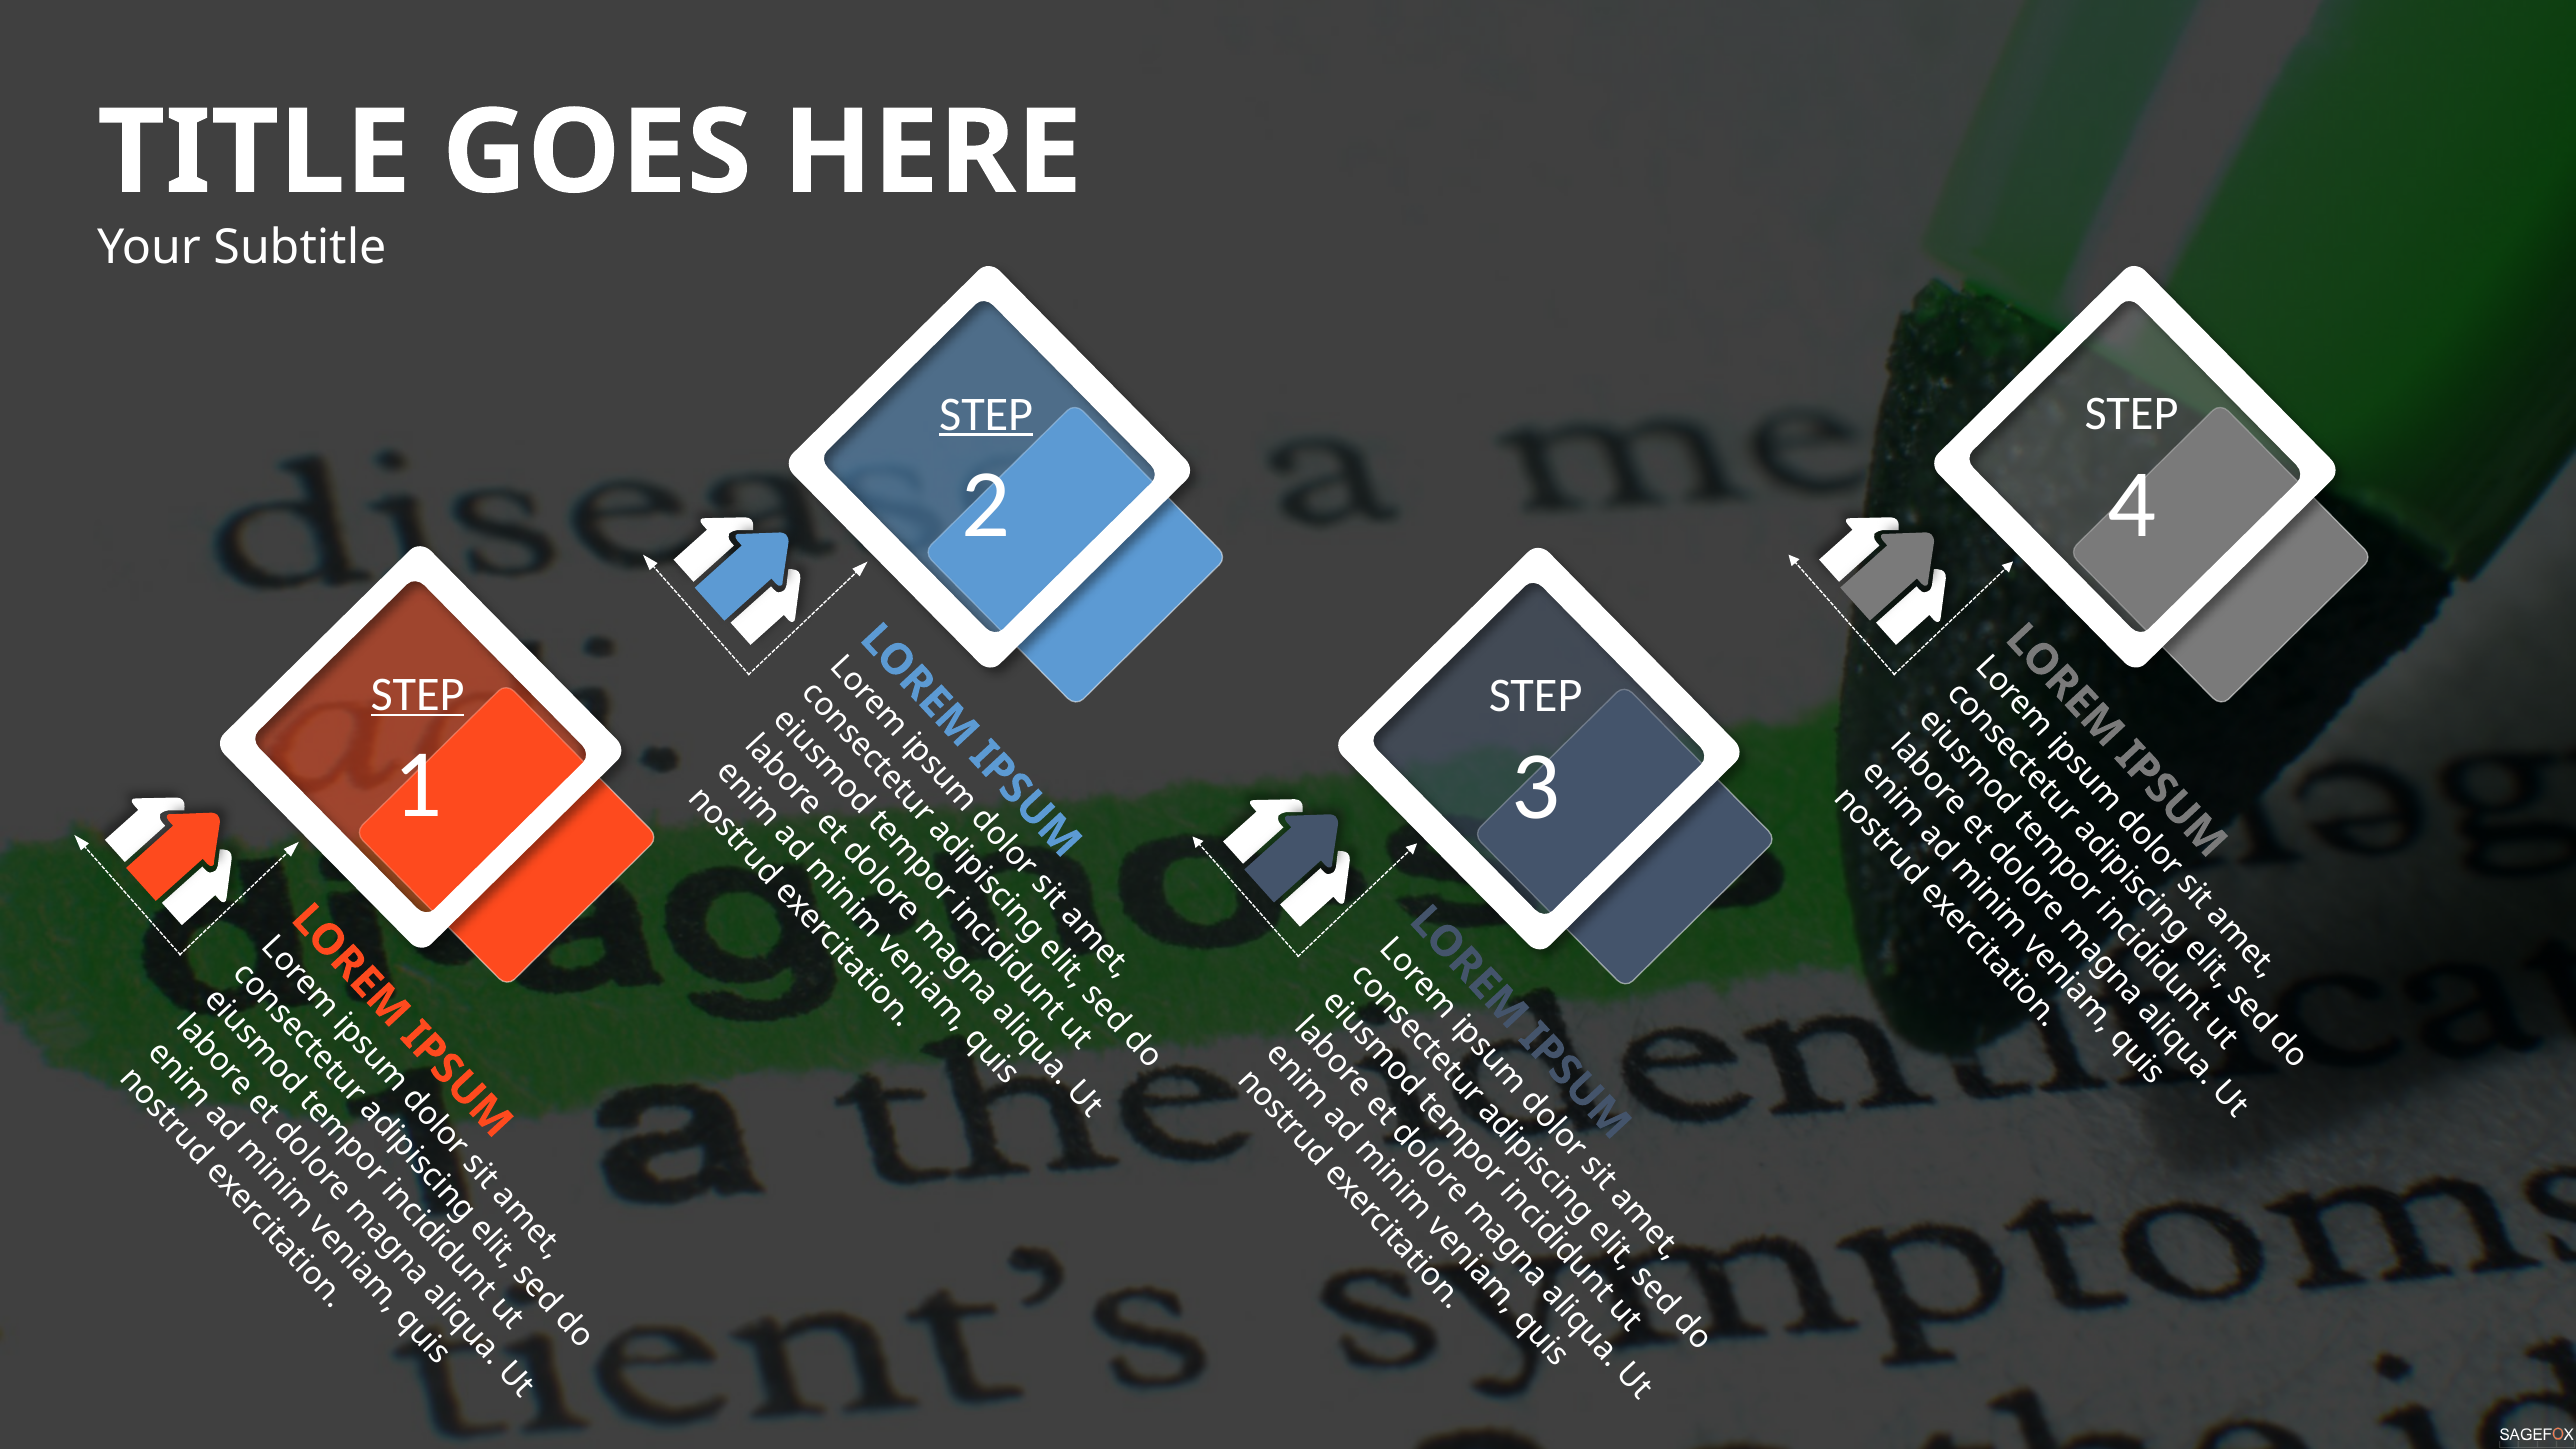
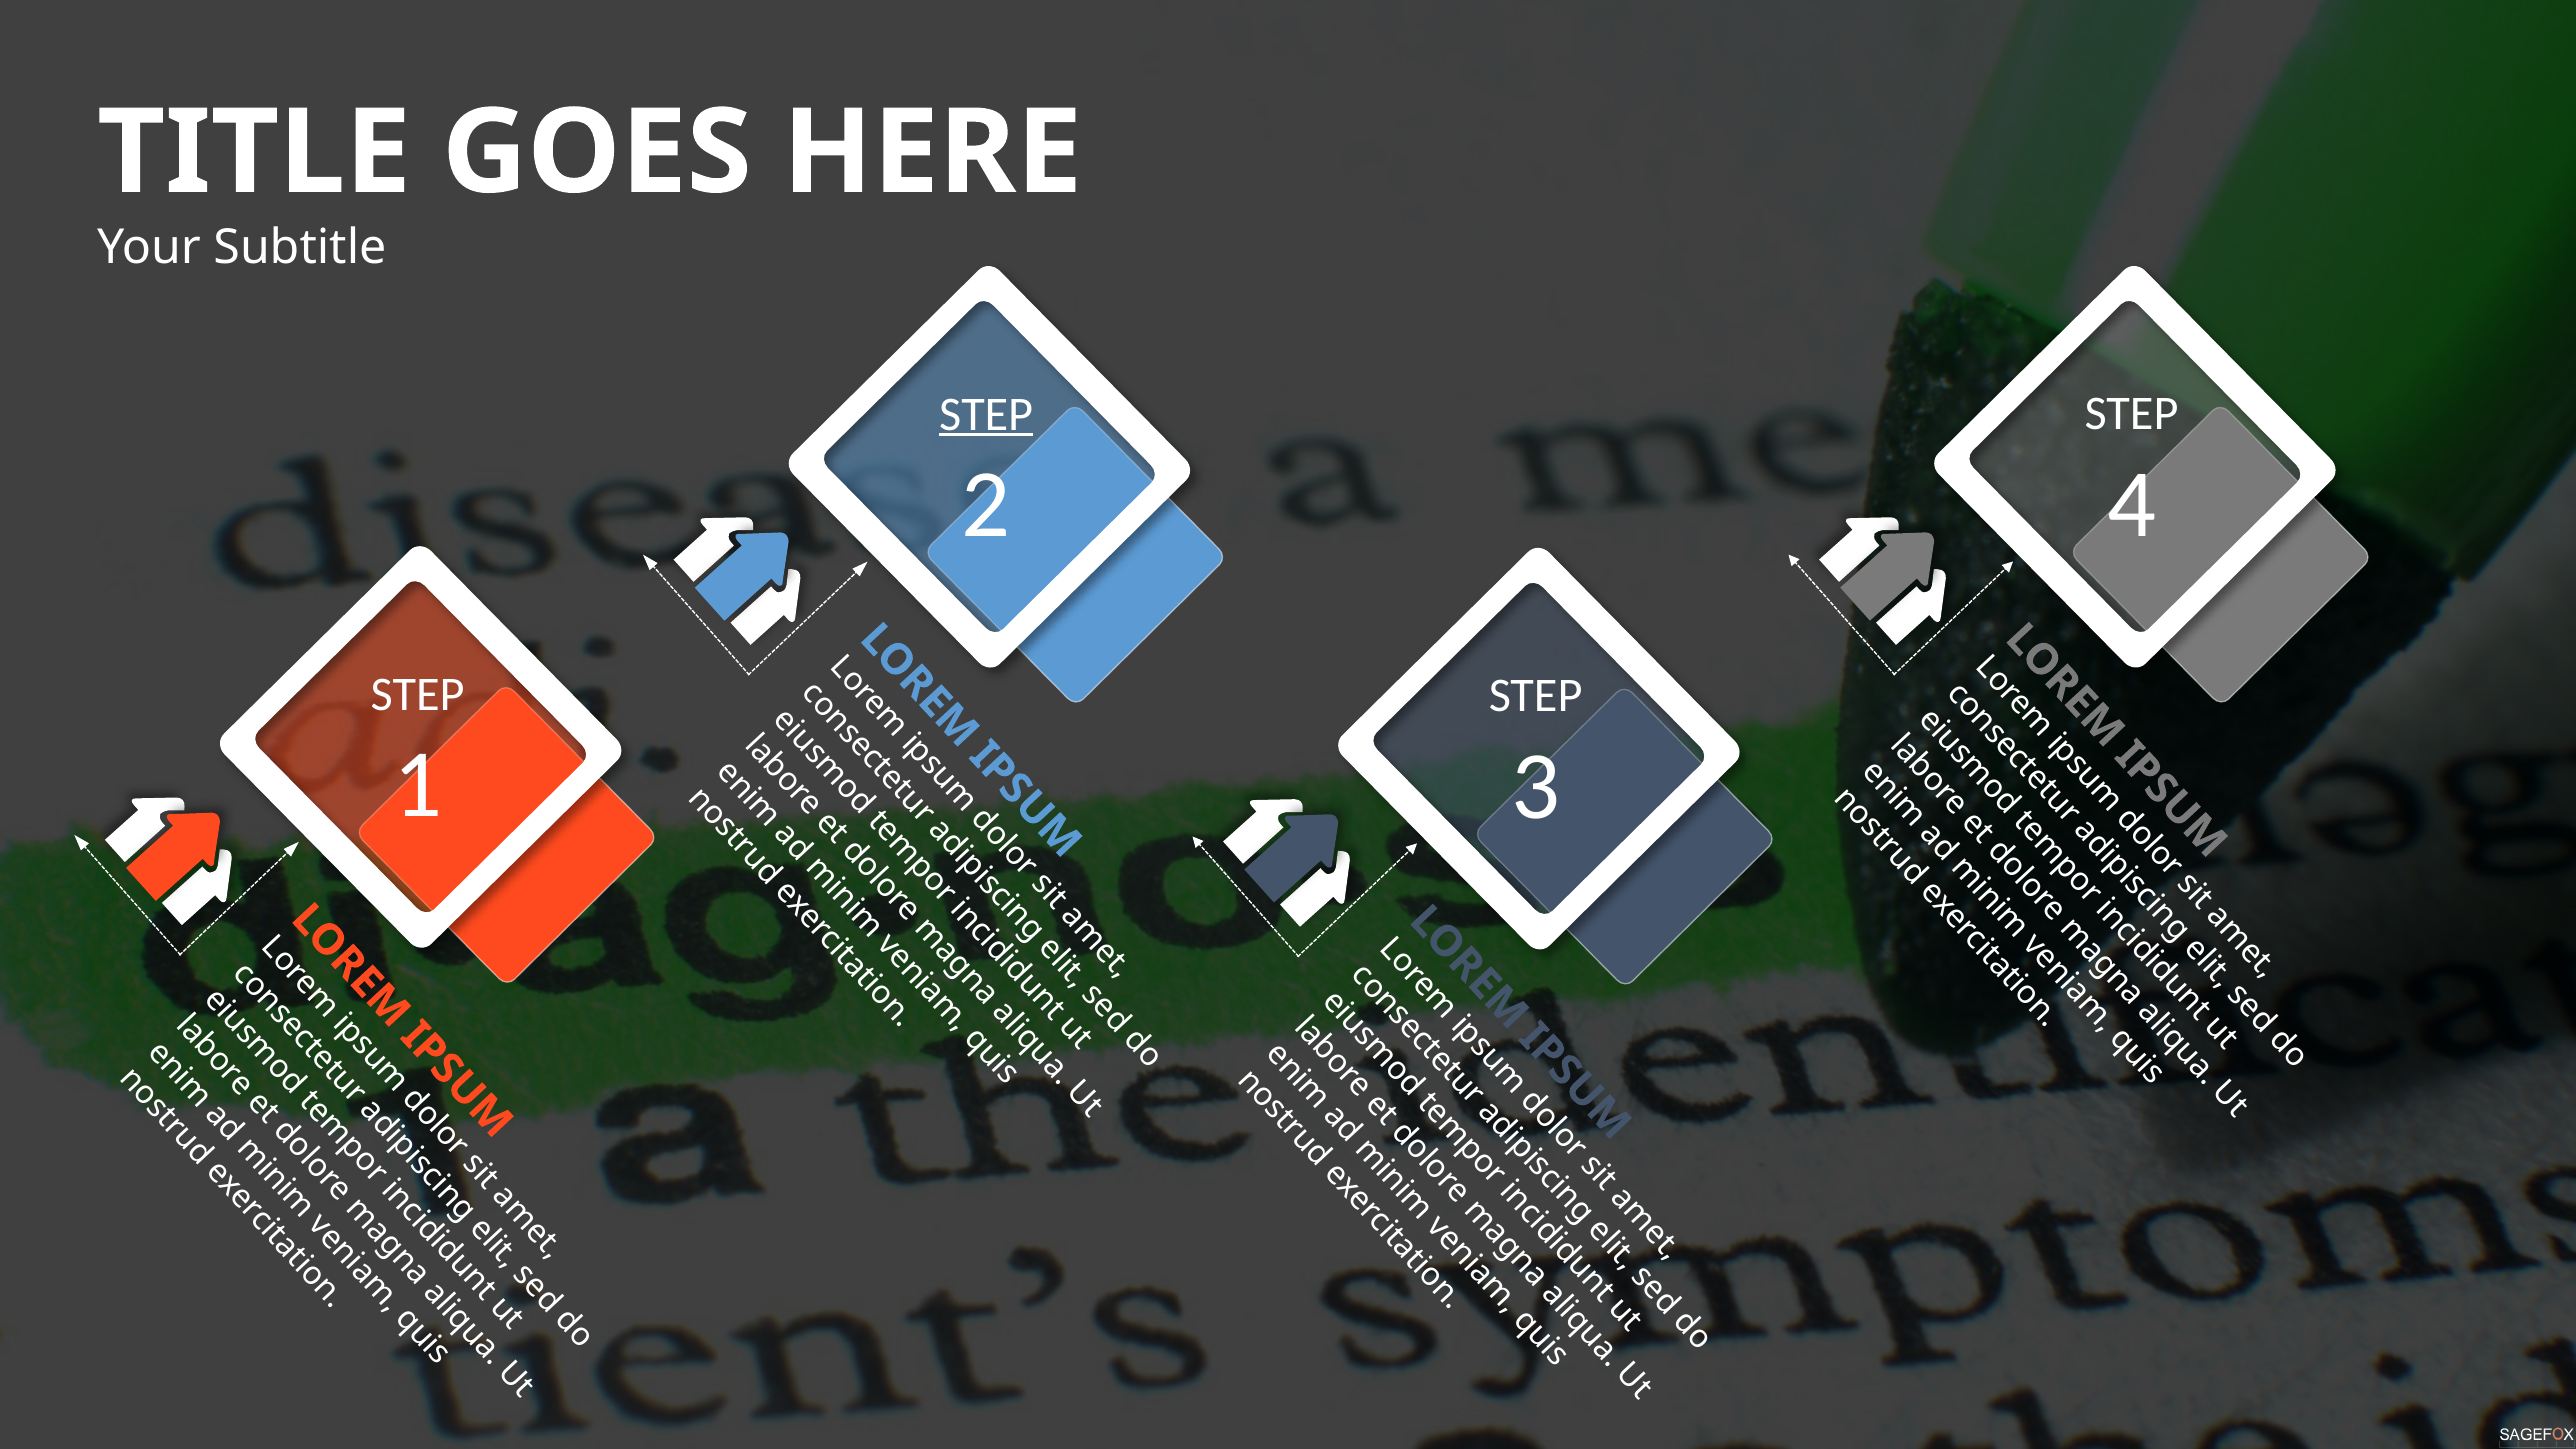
STEP underline: present -> none (418, 694)
